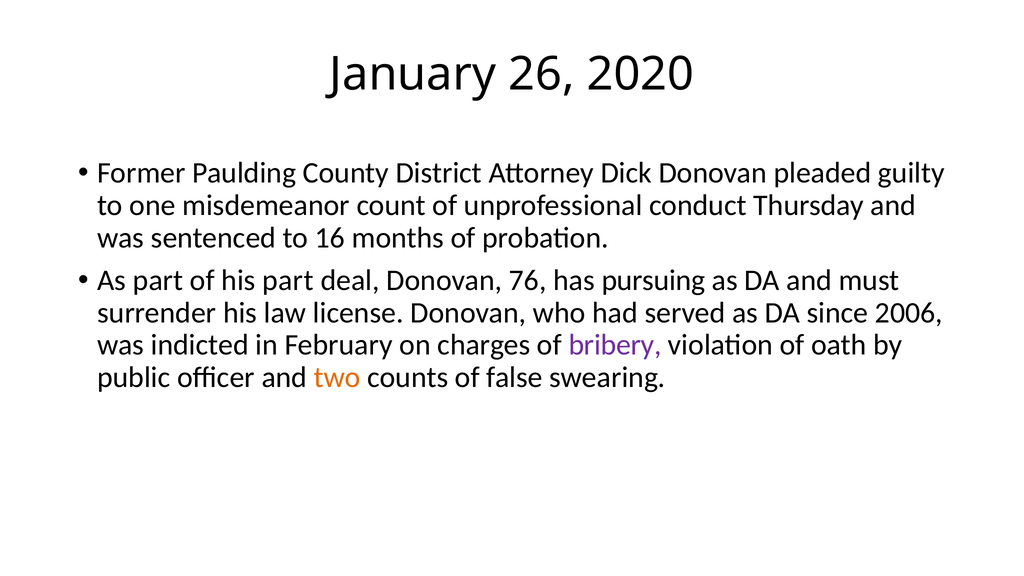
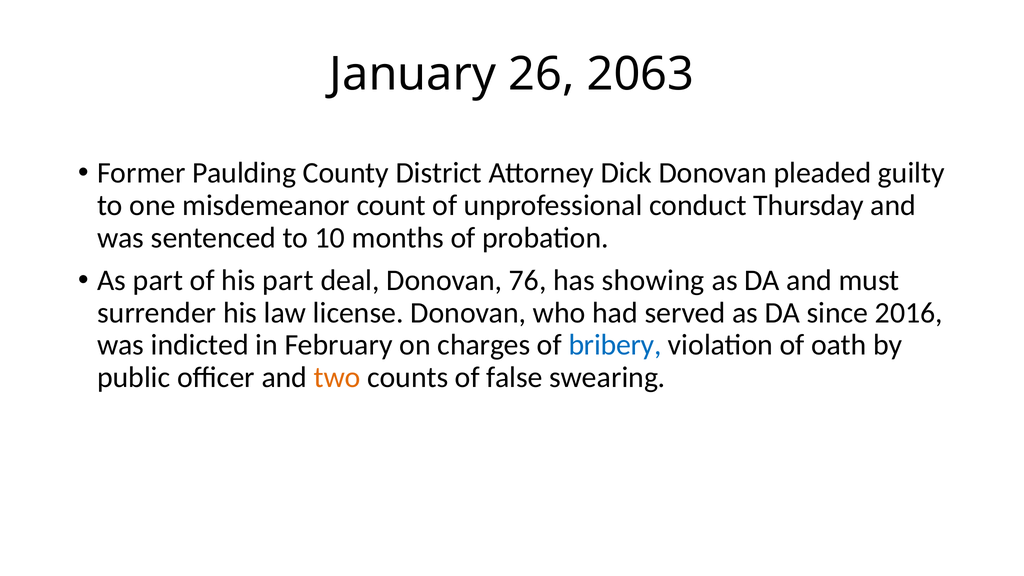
2020: 2020 -> 2063 (640, 74)
16: 16 -> 10 (330, 238)
pursuing: pursuing -> showing (653, 281)
2006: 2006 -> 2016 (909, 313)
bribery colour: purple -> blue (615, 345)
